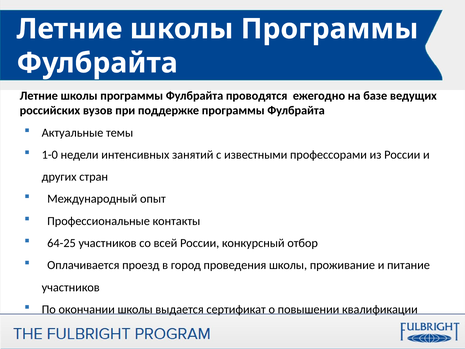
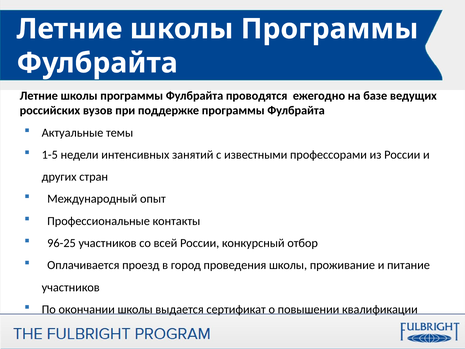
1-0: 1-0 -> 1-5 (50, 155)
64-25: 64-25 -> 96-25 (61, 243)
